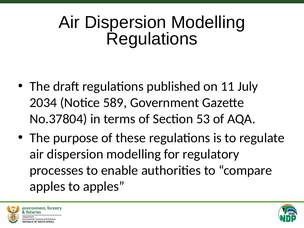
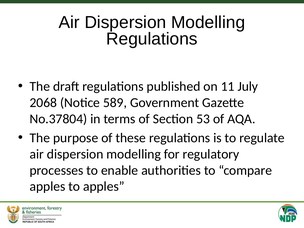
2034: 2034 -> 2068 (43, 103)
